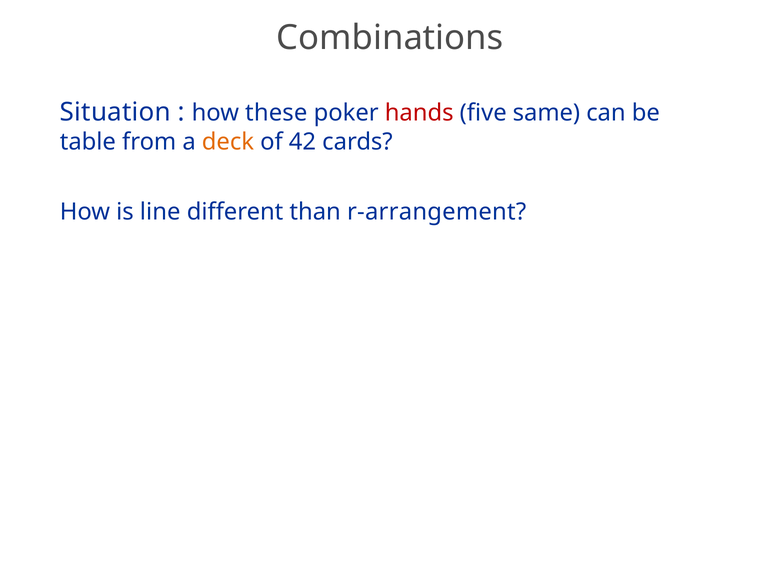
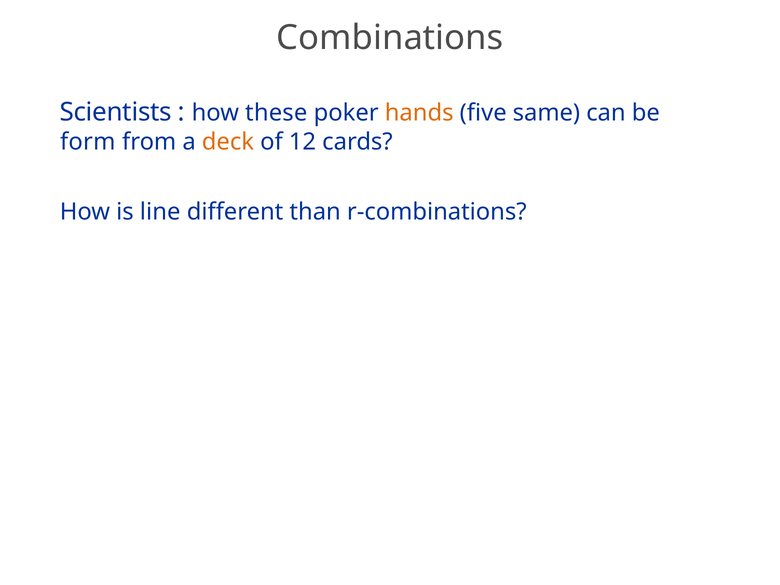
Situation: Situation -> Scientists (116, 112)
hands colour: red -> orange (419, 113)
table: table -> form (88, 142)
42: 42 -> 12 (302, 142)
r-arrangement: r-arrangement -> r-combinations (437, 212)
